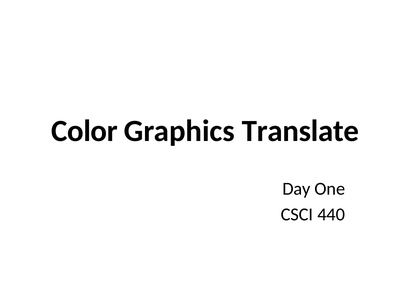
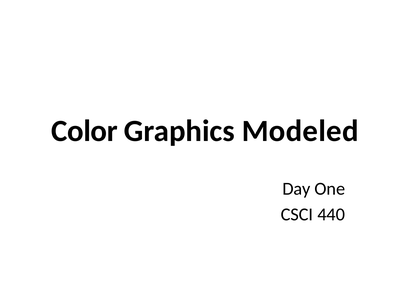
Translate: Translate -> Modeled (300, 131)
